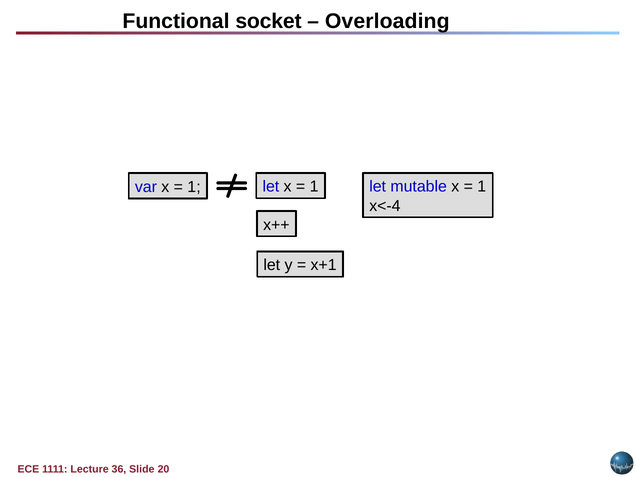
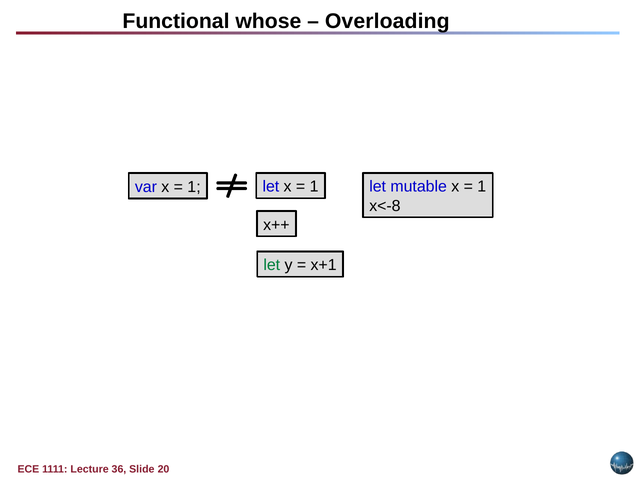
socket: socket -> whose (268, 21)
x<-4: x<-4 -> x<-8 (385, 206)
let colour: black -> green (272, 265)
